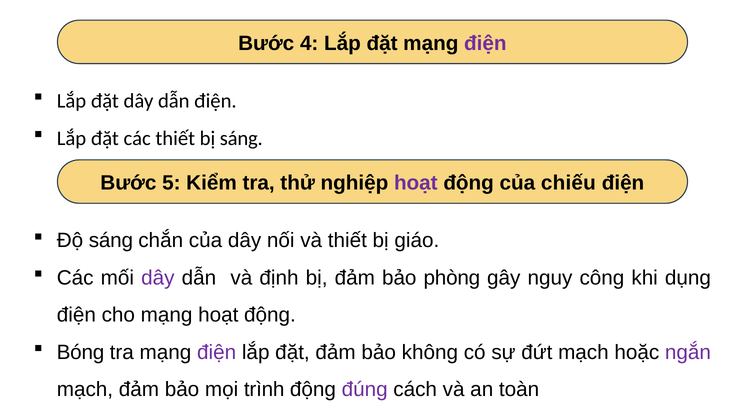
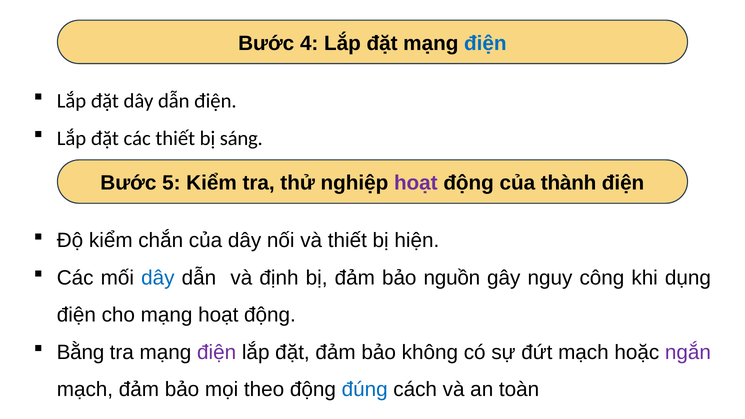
điện colour: purple -> blue (485, 43)
chiếu: chiếu -> thành (569, 183)
Độ sáng: sáng -> kiểm (111, 241)
giáo: giáo -> hiện (417, 241)
dây colour: purple -> blue (158, 278)
phòng: phòng -> nguồn (452, 278)
Bóng: Bóng -> Bằng (80, 352)
trình: trình -> theo (264, 390)
đúng colour: purple -> blue (365, 390)
